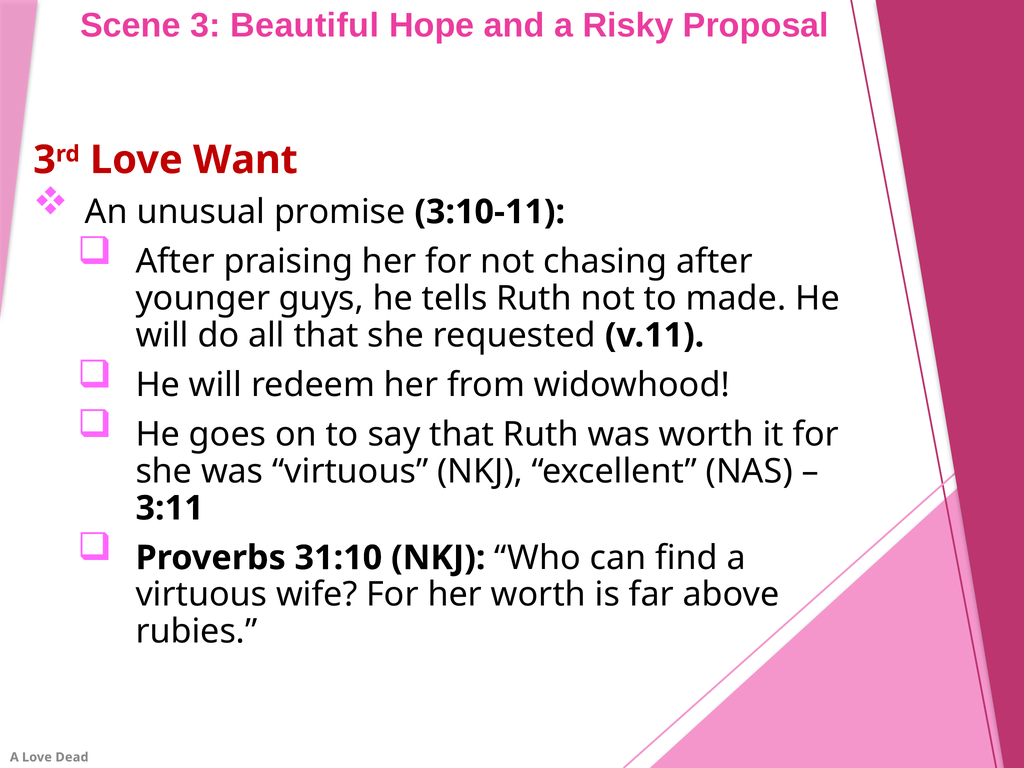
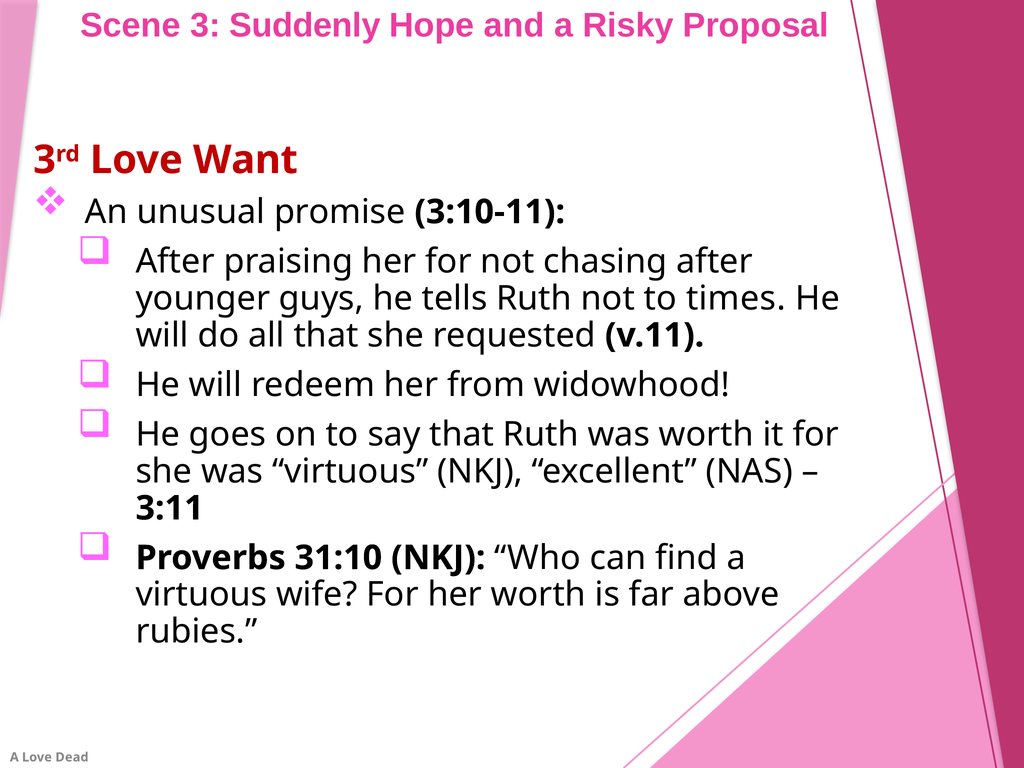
Beautiful: Beautiful -> Suddenly (305, 26)
made: made -> times (736, 298)
